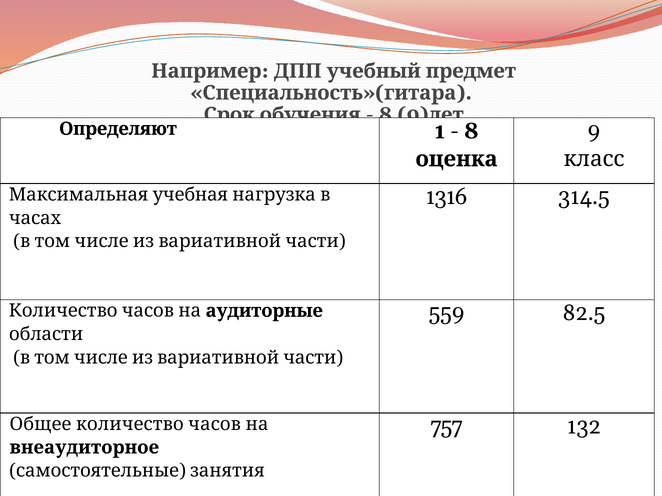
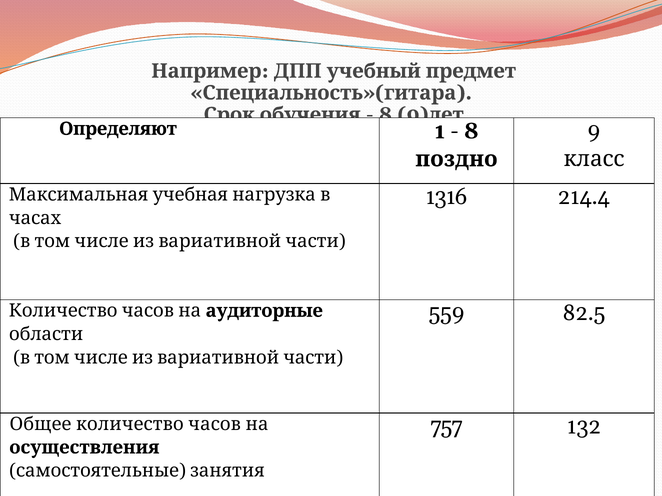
оценка: оценка -> поздно (457, 159)
314.5: 314.5 -> 214.4 (584, 197)
внеаудиторное: внеаудиторное -> осуществления (84, 448)
